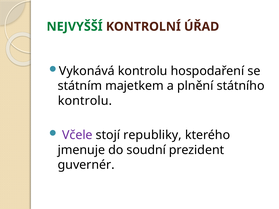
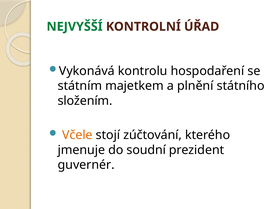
kontrolu: kontrolu -> složením (85, 101)
Včele colour: purple -> orange (77, 135)
republiky: republiky -> zúčtování (153, 135)
